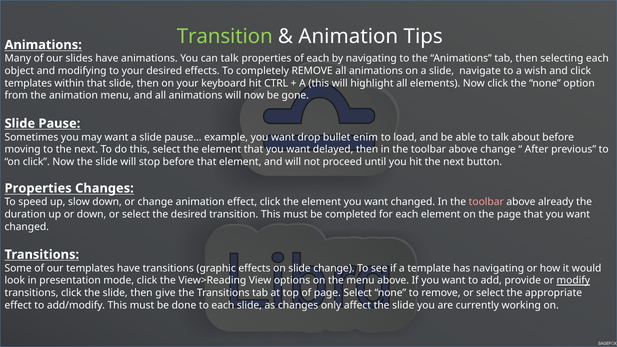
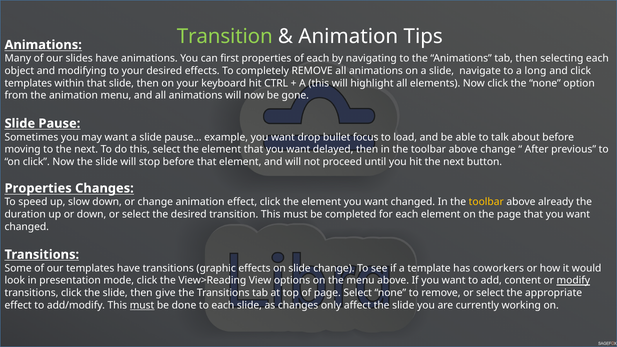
can talk: talk -> first (230, 59)
wish: wish -> long (536, 71)
enim: enim -> focus (366, 137)
toolbar colour: pink -> yellow (486, 202)
has navigating: navigating -> coworkers (498, 268)
provide: provide -> content (523, 281)
must underline: none -> present (142, 305)
